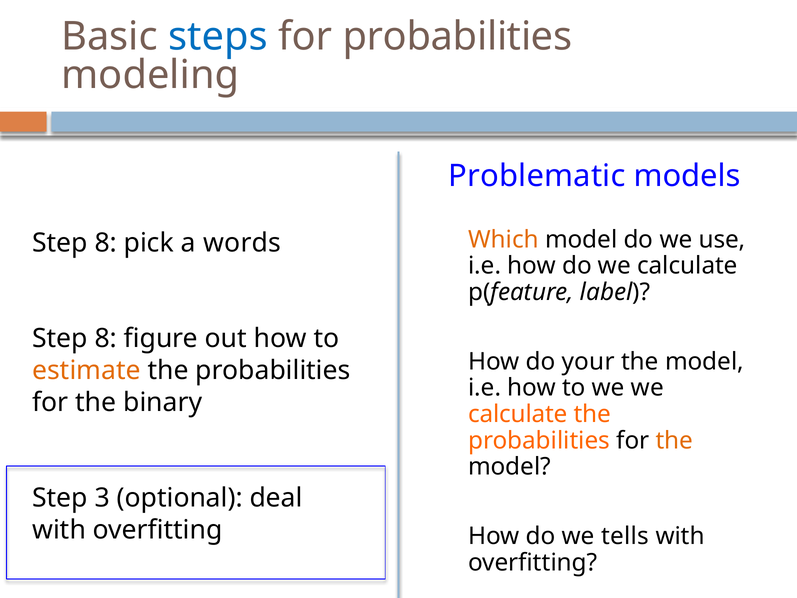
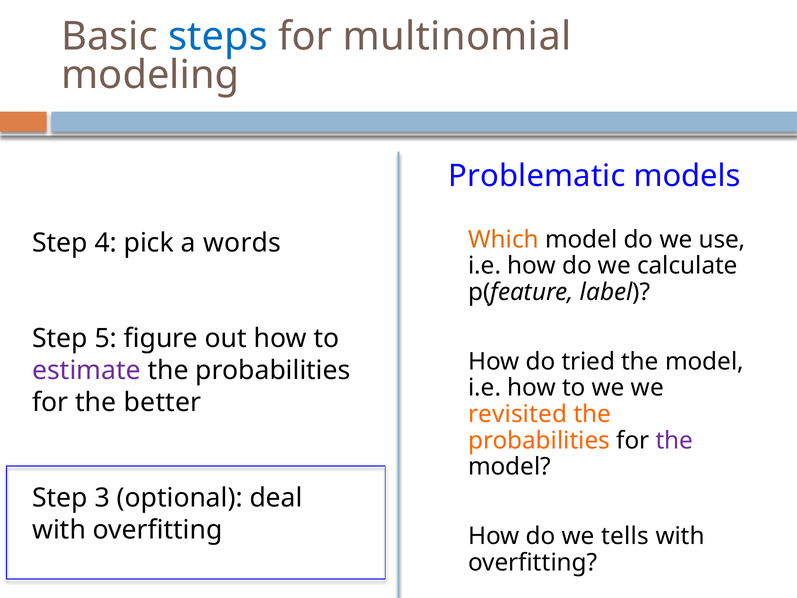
for probabilities: probabilities -> multinomial (457, 37)
8: 8 -> 4 (106, 243)
8: 8 -> 5 (106, 338)
your: your -> tried (588, 361)
estimate colour: orange -> purple (86, 370)
binary: binary -> better (163, 402)
calculate: calculate -> revisited (518, 414)
the colour: orange -> purple (674, 440)
